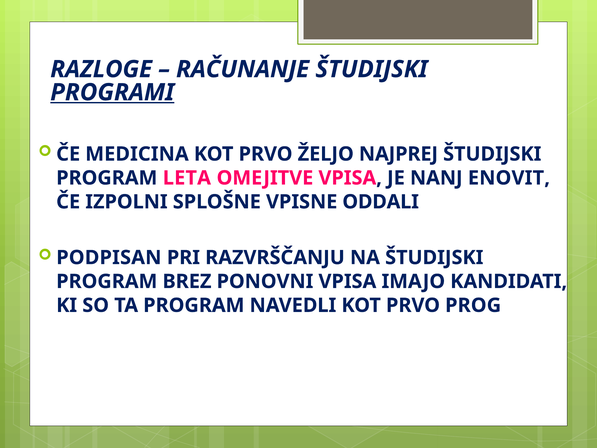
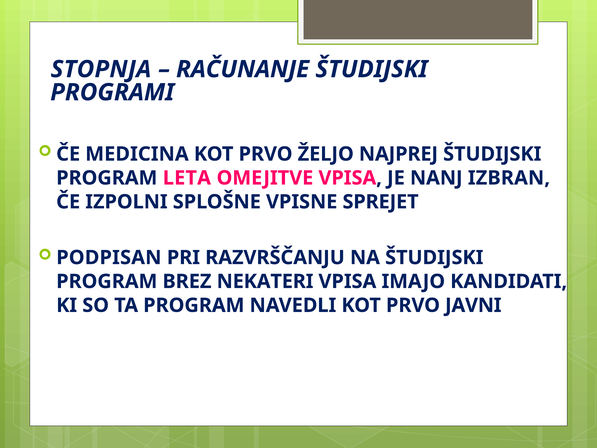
RAZLOGE: RAZLOGE -> STOPNJA (101, 69)
PROGRAMI underline: present -> none (112, 92)
ENOVIT: ENOVIT -> IZBRAN (509, 178)
ODDALI: ODDALI -> SPREJET (381, 202)
PONOVNI: PONOVNI -> NEKATERI (265, 281)
PROG: PROG -> JAVNI (473, 305)
